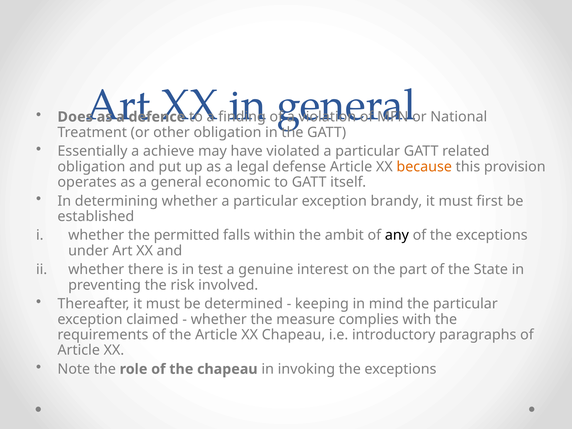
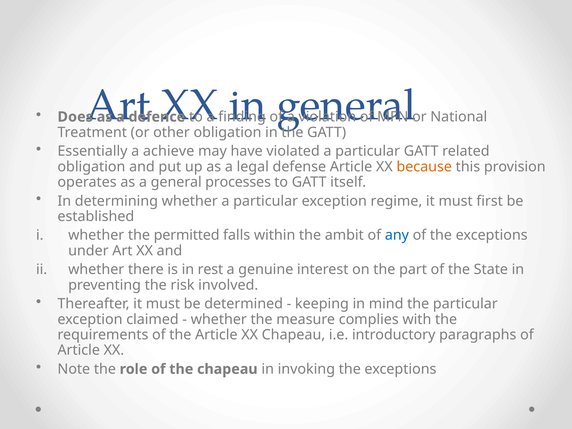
economic: economic -> processes (238, 182)
brandy: brandy -> regime (396, 201)
any colour: black -> blue (397, 235)
test: test -> rest (210, 270)
